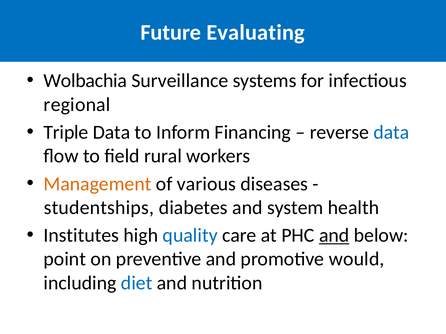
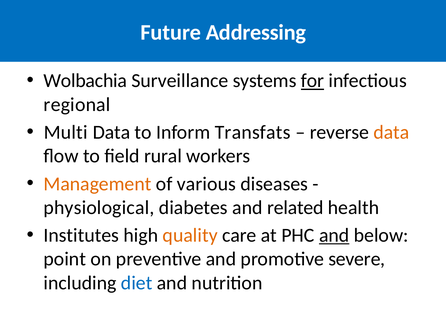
Evaluating: Evaluating -> Addressing (256, 32)
for underline: none -> present (313, 81)
Triple: Triple -> Multi (66, 133)
Financing: Financing -> Transfats (253, 133)
data colour: blue -> orange (391, 133)
studentships: studentships -> physiological (99, 208)
system: system -> related (295, 208)
quality colour: blue -> orange (190, 236)
would: would -> severe (357, 259)
